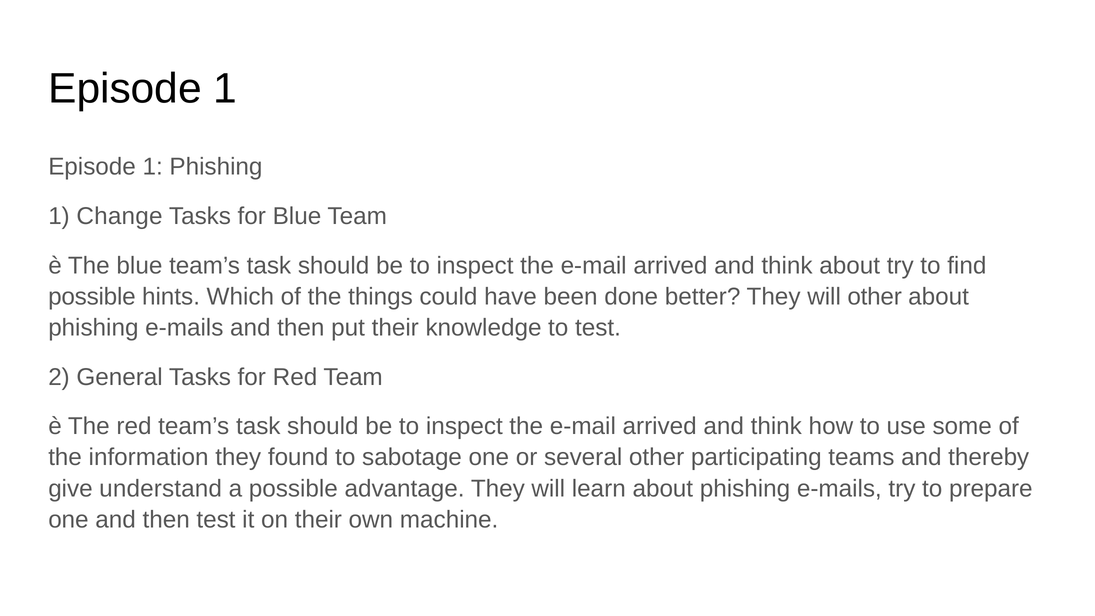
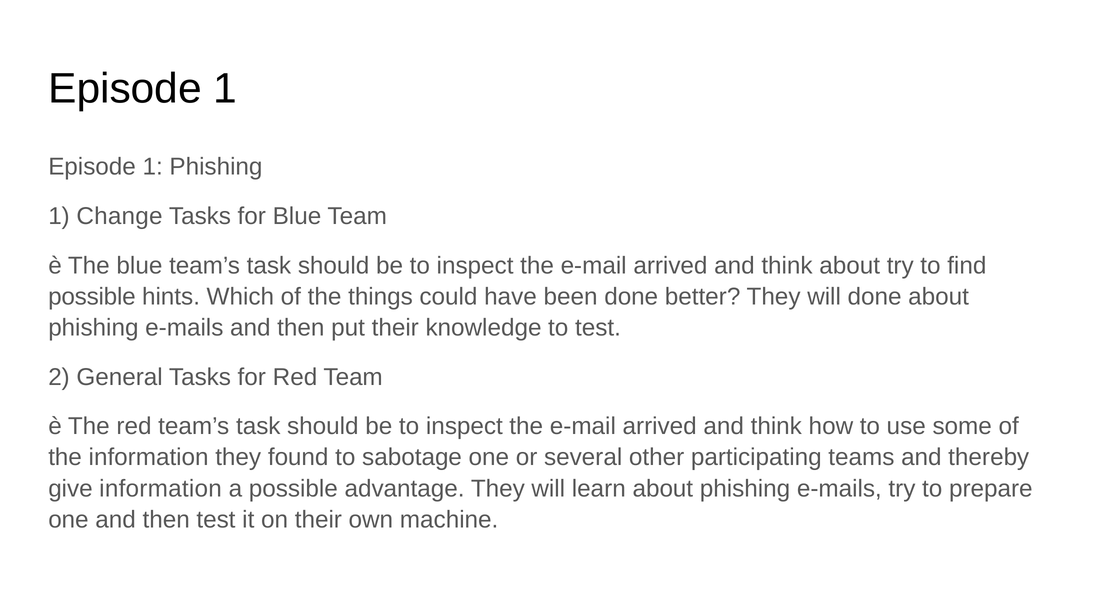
will other: other -> done (875, 297)
give understand: understand -> information (161, 488)
